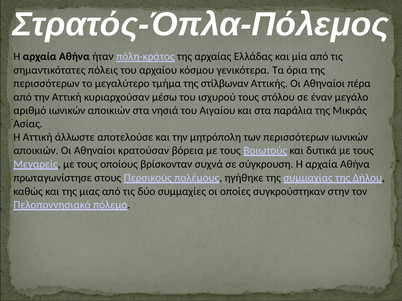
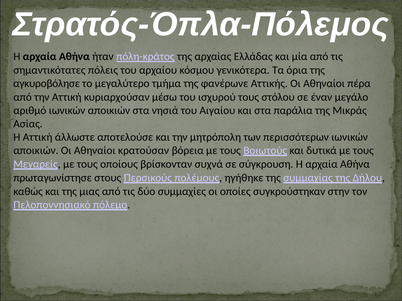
περισσότερων: περισσότερων -> αγκυροβόλησε (47, 84)
στίλβωναν: στίλβωναν -> φανέρωνε (225, 84)
